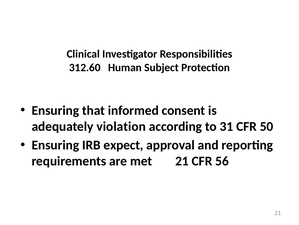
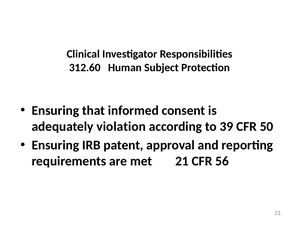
31: 31 -> 39 (226, 126)
expect: expect -> patent (123, 145)
